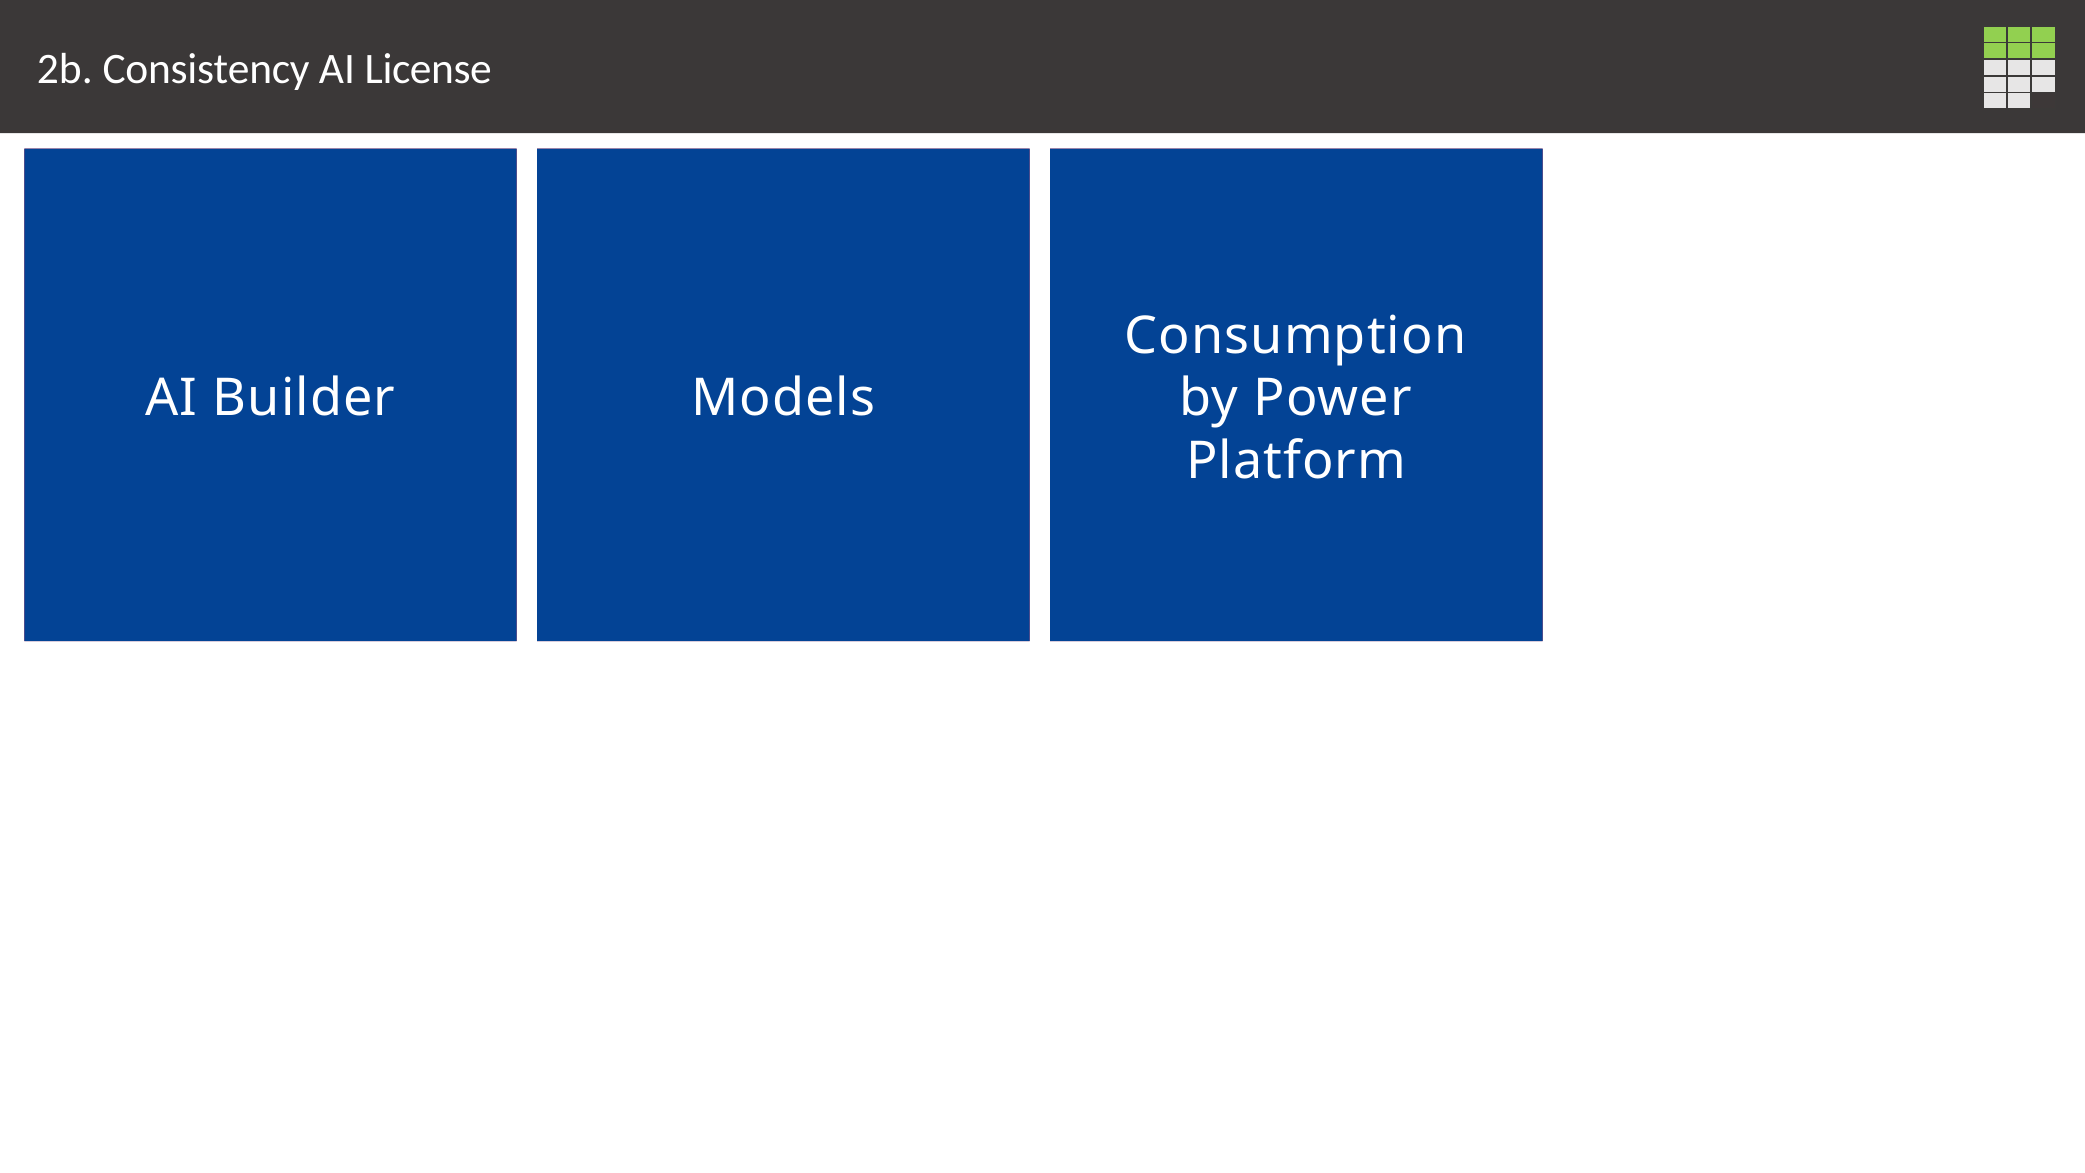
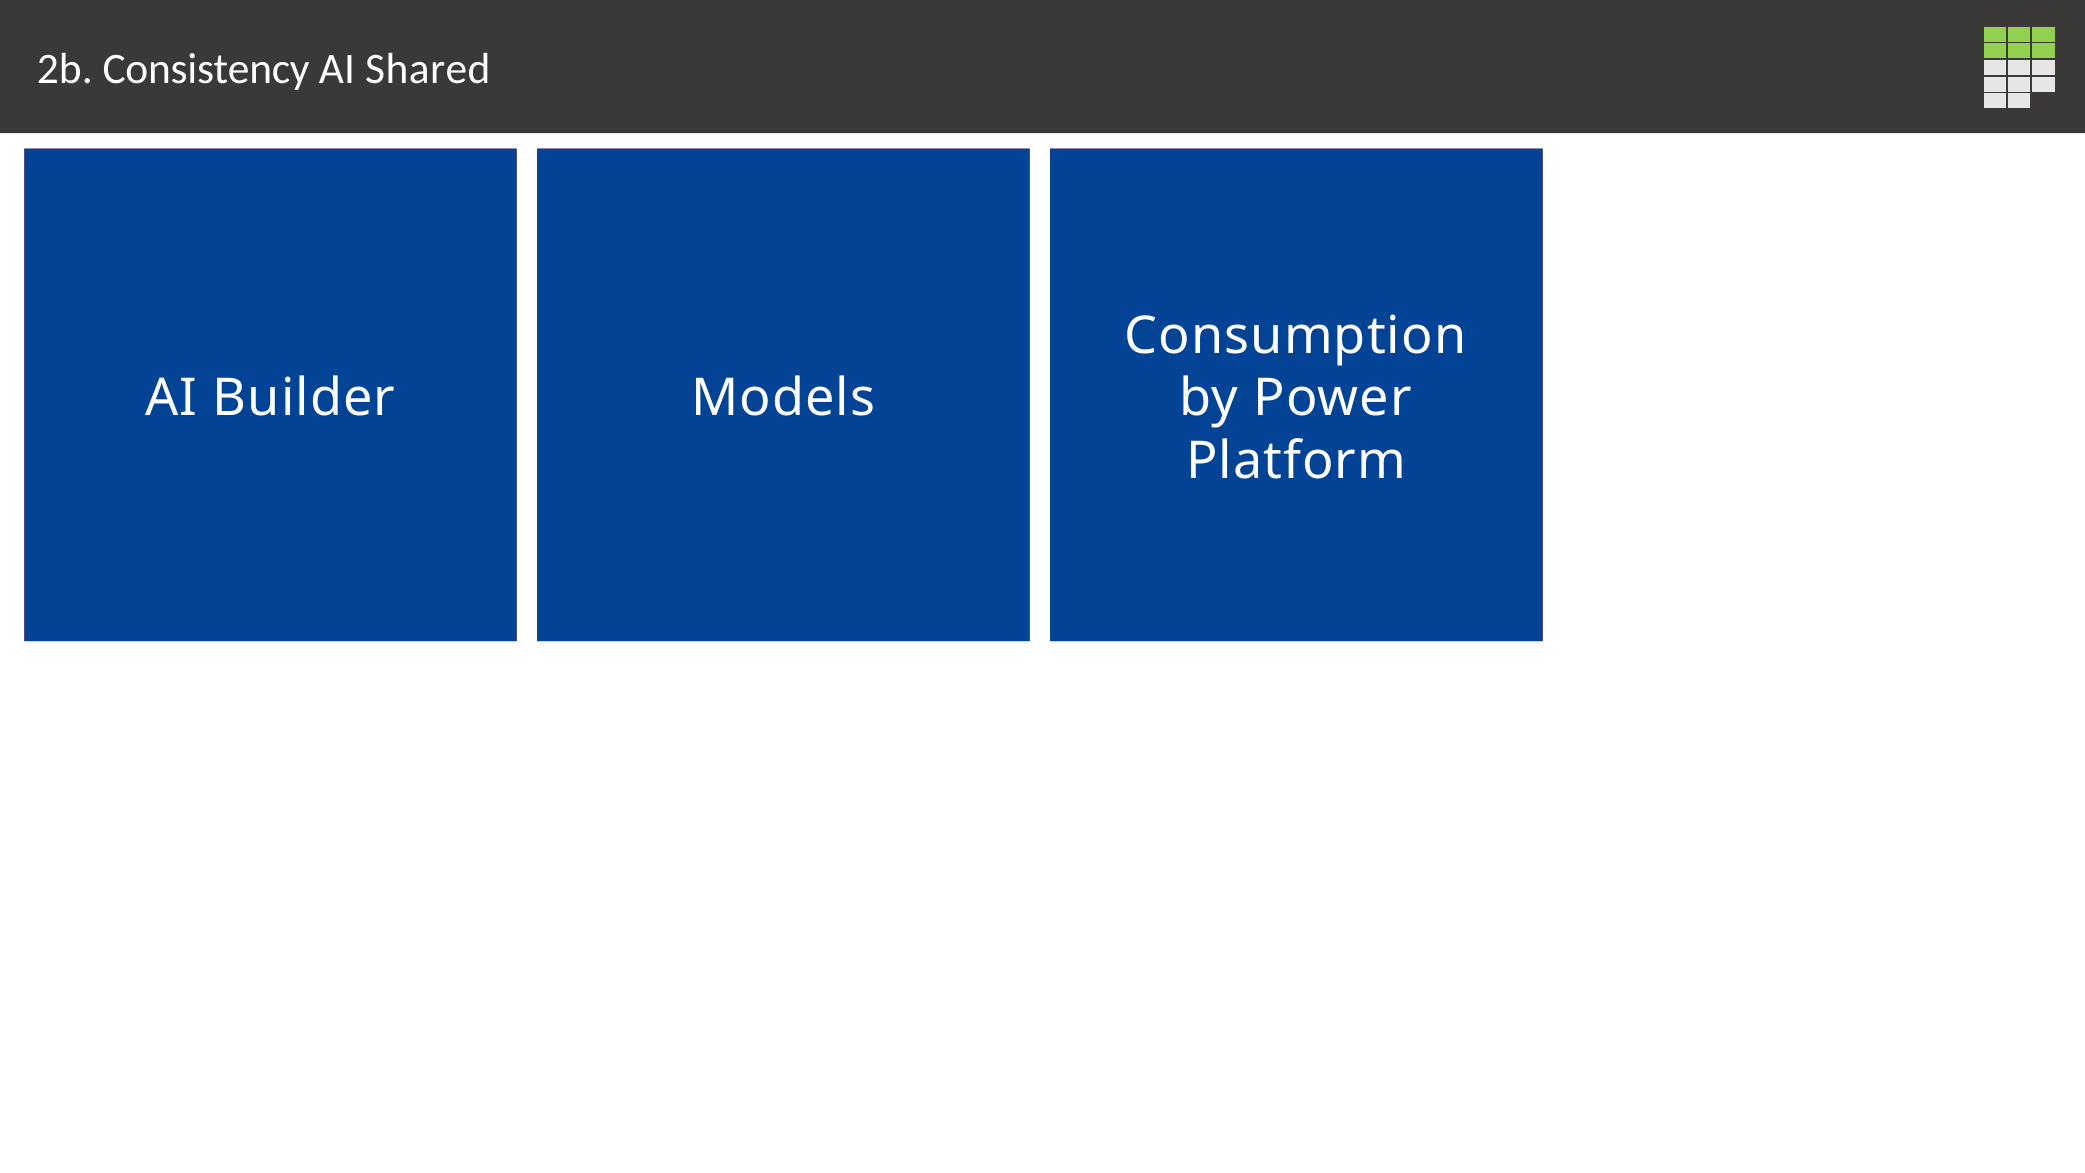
License: License -> Shared (428, 70)
